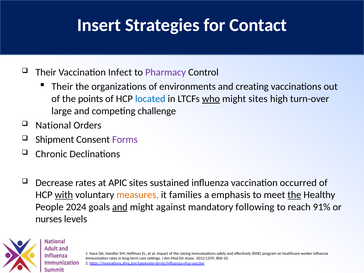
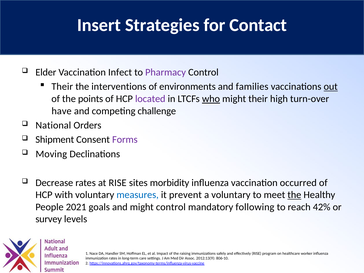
Their: Their -> Elder (46, 72)
organizations: organizations -> interventions (119, 87)
creating: creating -> families (252, 87)
out underline: none -> present (331, 87)
located colour: blue -> purple (150, 99)
might sites: sites -> their (258, 99)
large: large -> have (62, 111)
Chronic: Chronic -> Moving (51, 154)
at APIC: APIC -> RISE (118, 183)
sustained: sustained -> morbidity (170, 183)
with underline: present -> none (64, 195)
measures colour: orange -> blue (138, 195)
families: families -> prevent (185, 195)
a emphasis: emphasis -> voluntary (231, 195)
2024: 2024 -> 2021 (76, 207)
and underline: present -> none (120, 207)
might against: against -> control (171, 207)
91%: 91% -> 42% (322, 207)
nurses: nurses -> survey (49, 219)
